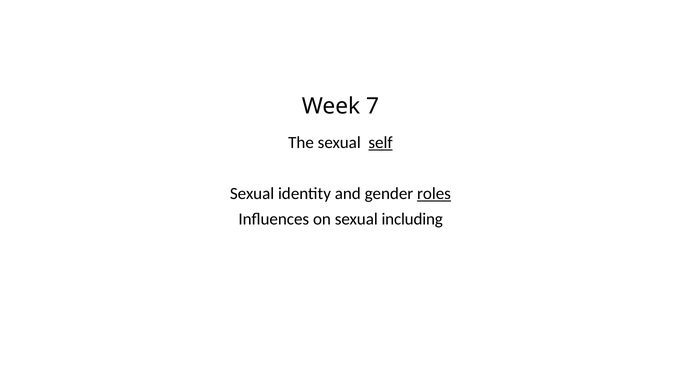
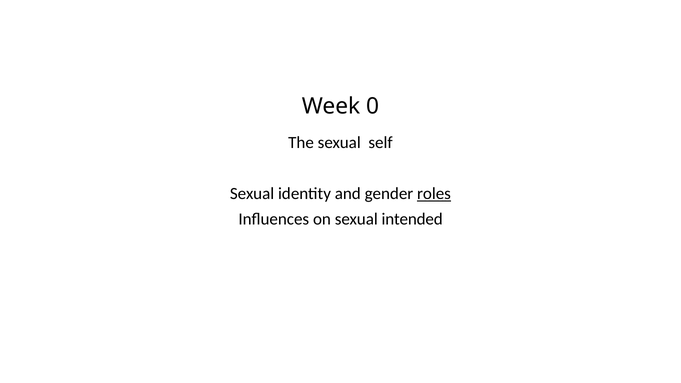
7: 7 -> 0 (373, 106)
self underline: present -> none (381, 143)
including: including -> intended (412, 219)
